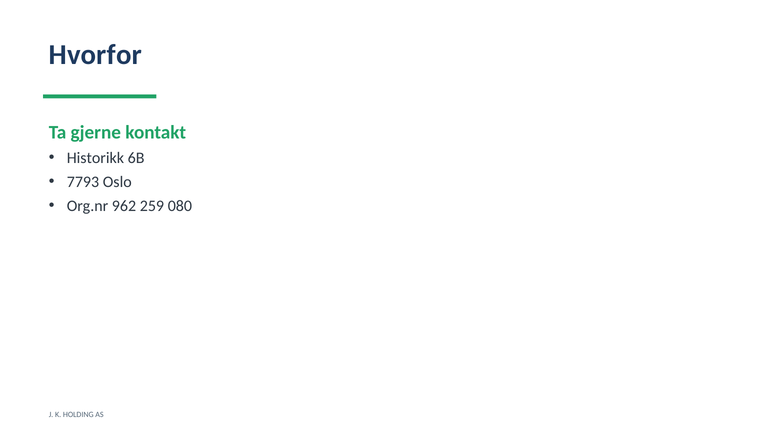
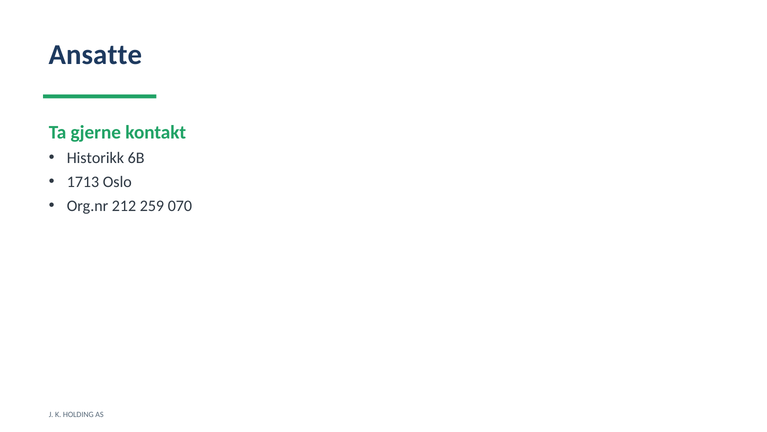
Hvorfor: Hvorfor -> Ansatte (95, 55)
7793: 7793 -> 1713 (83, 182)
962: 962 -> 212 (124, 206)
080: 080 -> 070 (180, 206)
